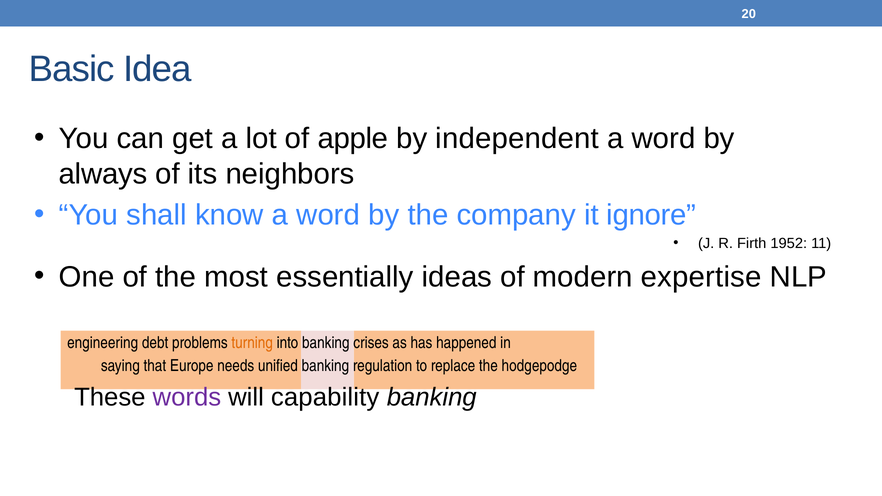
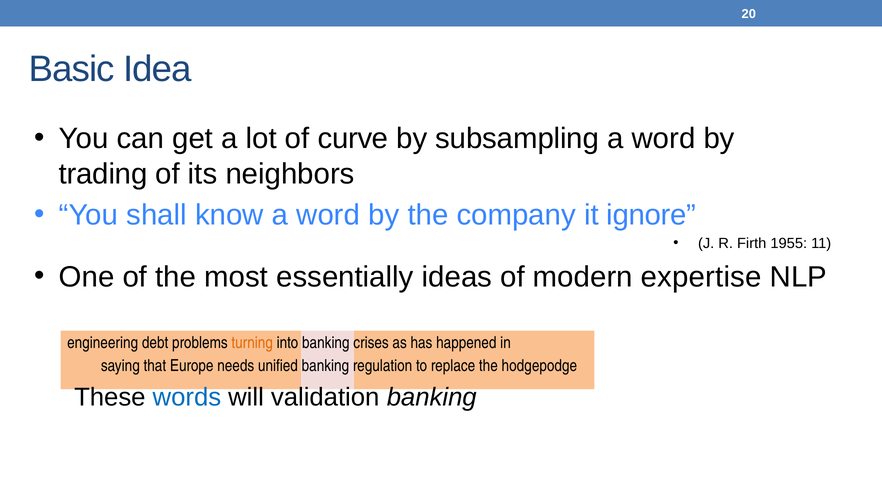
apple: apple -> curve (353, 139)
independent: independent -> subsampling (517, 139)
always: always -> trading (103, 174)
1952: 1952 -> 1955 (789, 244)
words colour: purple -> blue (187, 397)
capability: capability -> validation (325, 397)
